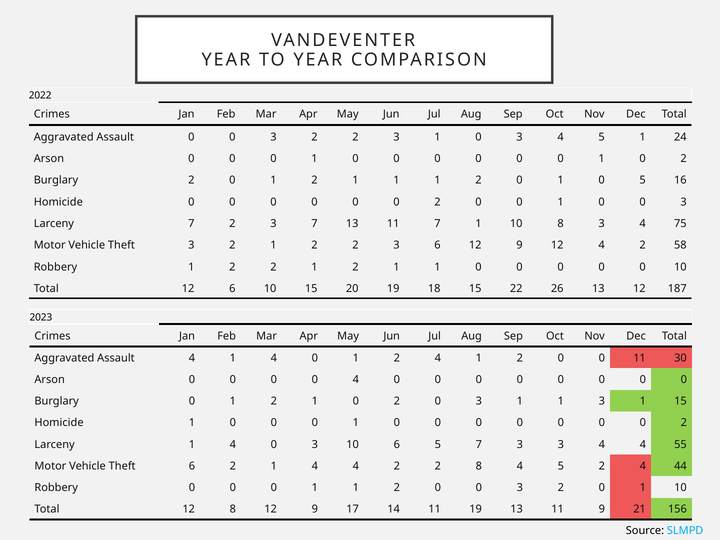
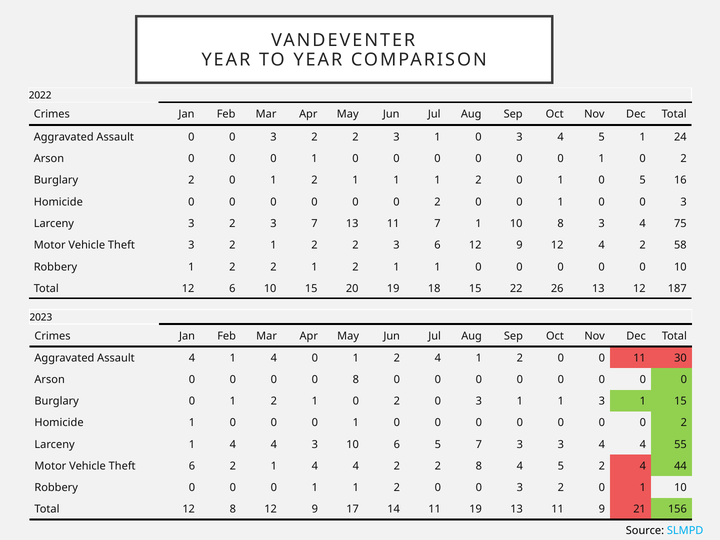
Larceny 7: 7 -> 3 (191, 224)
0 4: 4 -> 8 (356, 380)
Larceny 1 4 0: 0 -> 4 (274, 444)
